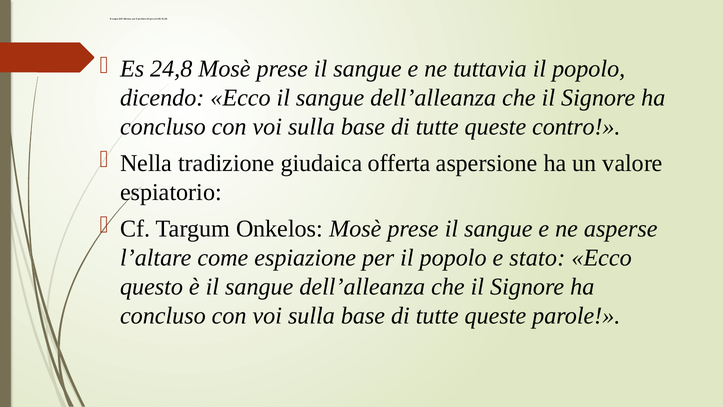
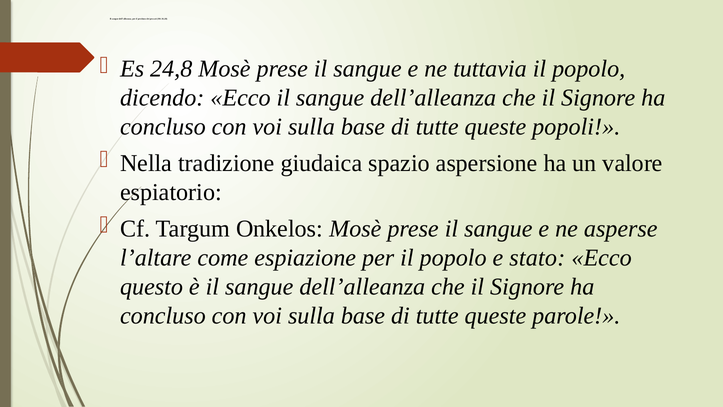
contro: contro -> popoli (576, 127)
offerta: offerta -> spazio (399, 163)
